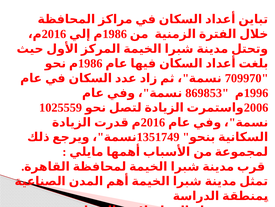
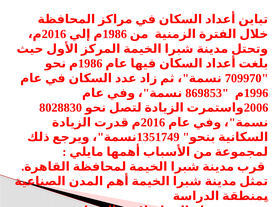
1025559: 1025559 -> 8028830 (61, 107)
